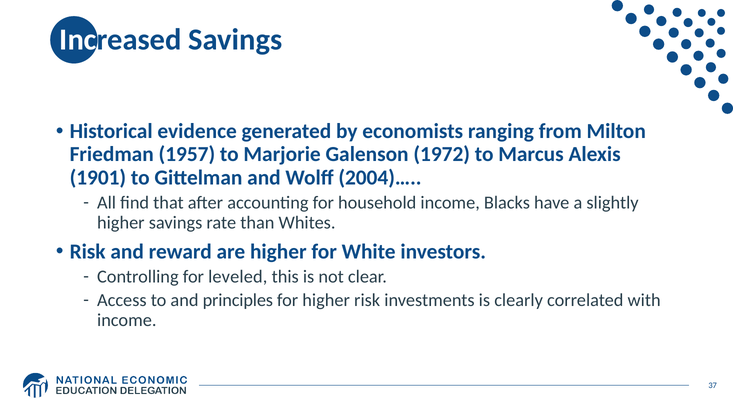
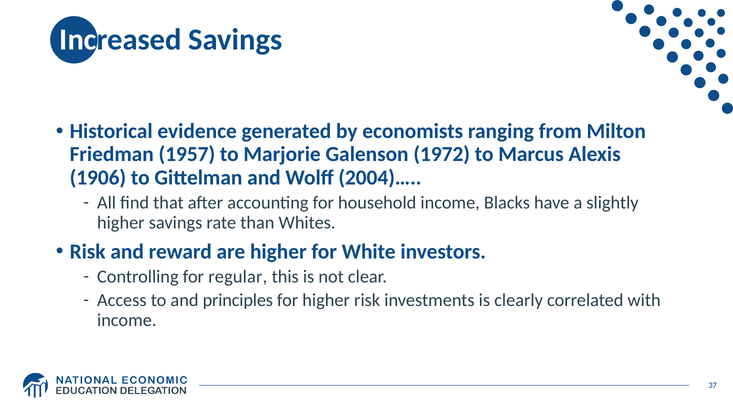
1901: 1901 -> 1906 (98, 178)
leveled: leveled -> regular (238, 277)
